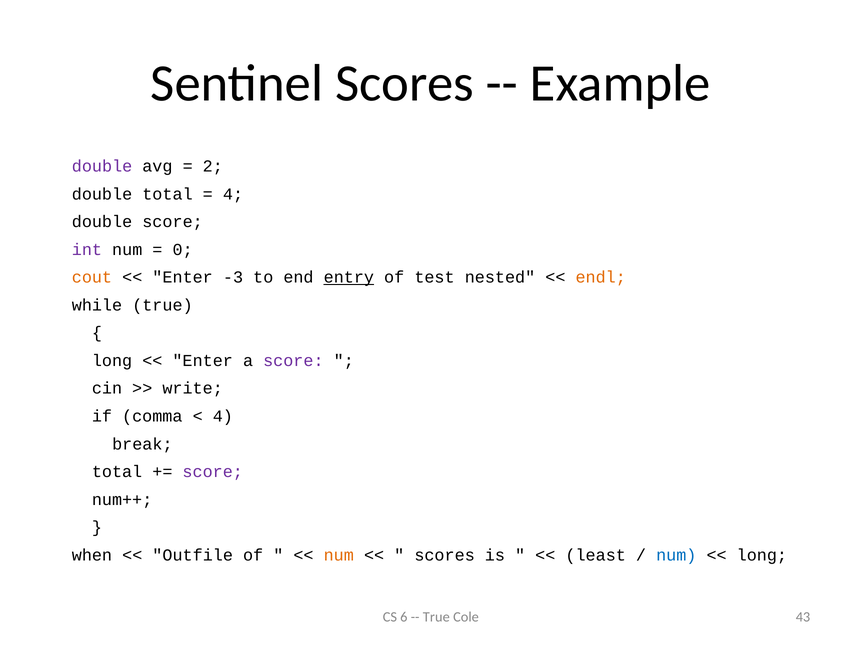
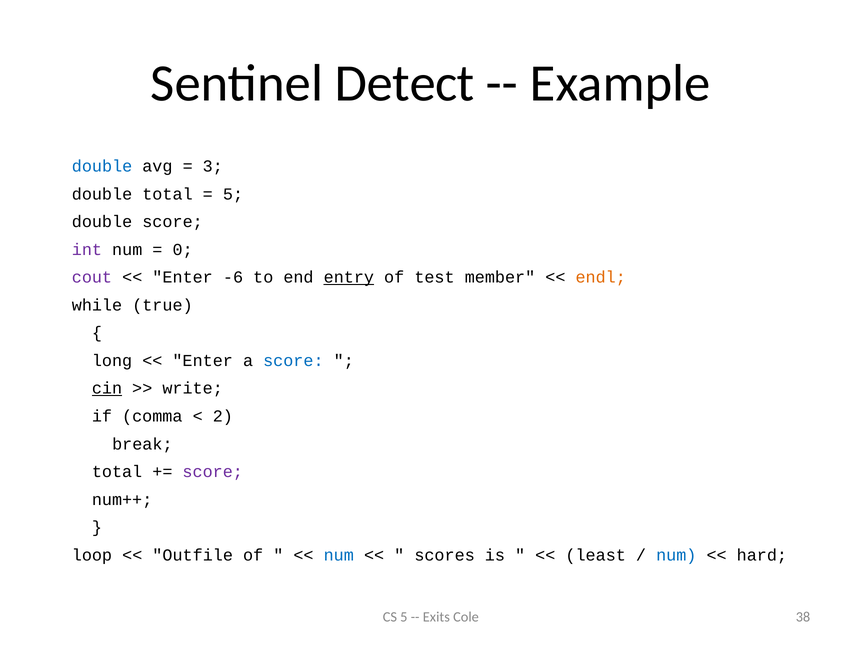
Sentinel Scores: Scores -> Detect (405, 83)
double colour: purple -> blue (102, 166)
2: 2 -> 3 (213, 166)
4: 4 -> 5 (233, 194)
cout colour: orange -> purple (92, 278)
-3: -3 -> -6 (233, 278)
nested: nested -> member (500, 278)
score colour: purple -> blue (293, 361)
cin underline: none -> present (107, 389)
4: 4 -> 2 (223, 417)
when: when -> loop (92, 556)
num colour: orange -> blue (339, 556)
long: long -> hard (762, 556)
CS 6: 6 -> 5 (404, 617)
True: True -> Exits (436, 617)
43: 43 -> 38 (803, 617)
